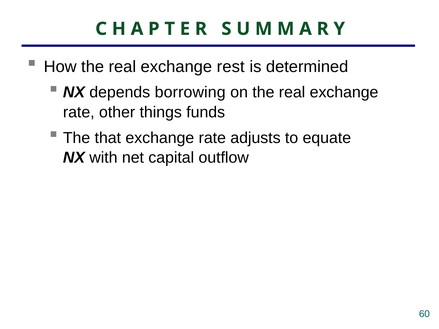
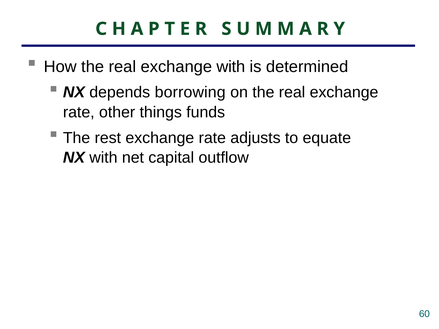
exchange rest: rest -> with (231, 67)
that: that -> rest (108, 138)
